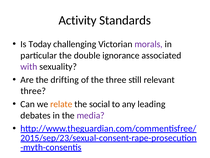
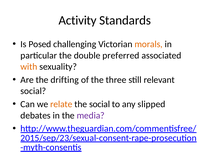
Today: Today -> Posed (40, 44)
morals colour: purple -> orange (149, 44)
ignorance: ignorance -> preferred (121, 55)
with colour: purple -> orange (29, 66)
three: three -> social (33, 91)
leading: leading -> slipped (151, 104)
